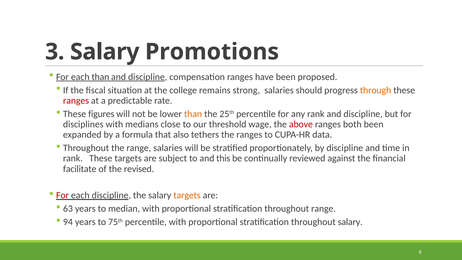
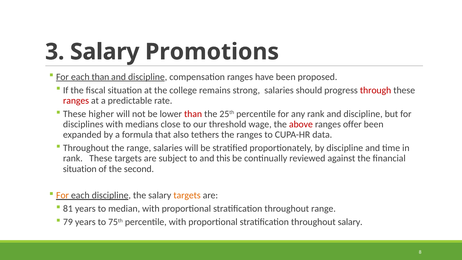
through colour: orange -> red (376, 90)
figures: figures -> higher (101, 114)
than colour: orange -> red (193, 114)
both: both -> offer (352, 124)
facilitate: facilitate -> situation (80, 169)
revised: revised -> second (139, 169)
For colour: red -> orange (63, 195)
63: 63 -> 81 (68, 209)
94: 94 -> 79 (68, 222)
